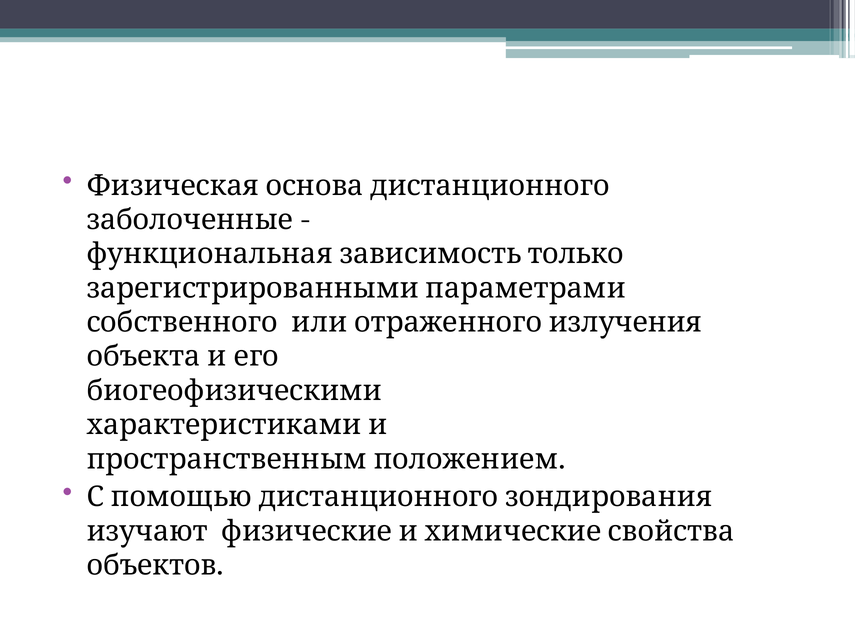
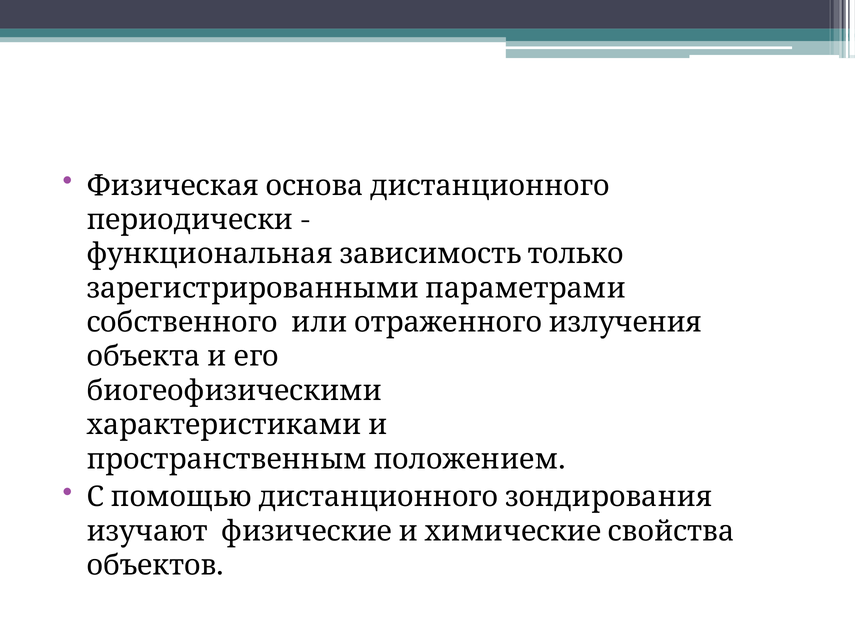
заболоченные: заболоченные -> периодически (190, 220)
